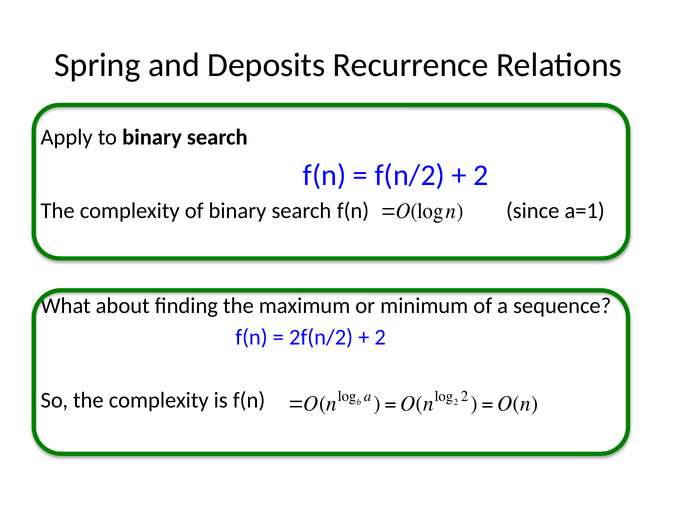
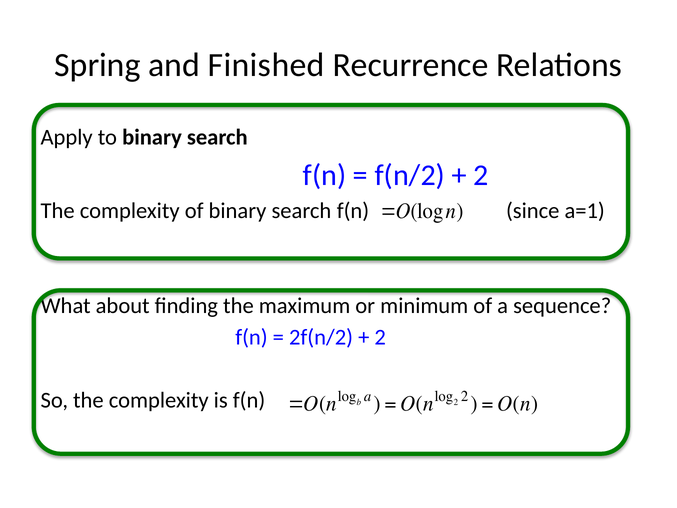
Deposits: Deposits -> Finished (266, 65)
